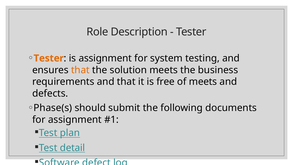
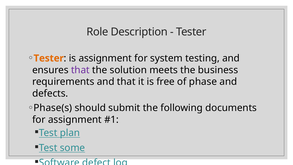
that colour: orange -> purple (80, 70)
of meets: meets -> phase (203, 82)
detail: detail -> some (72, 148)
